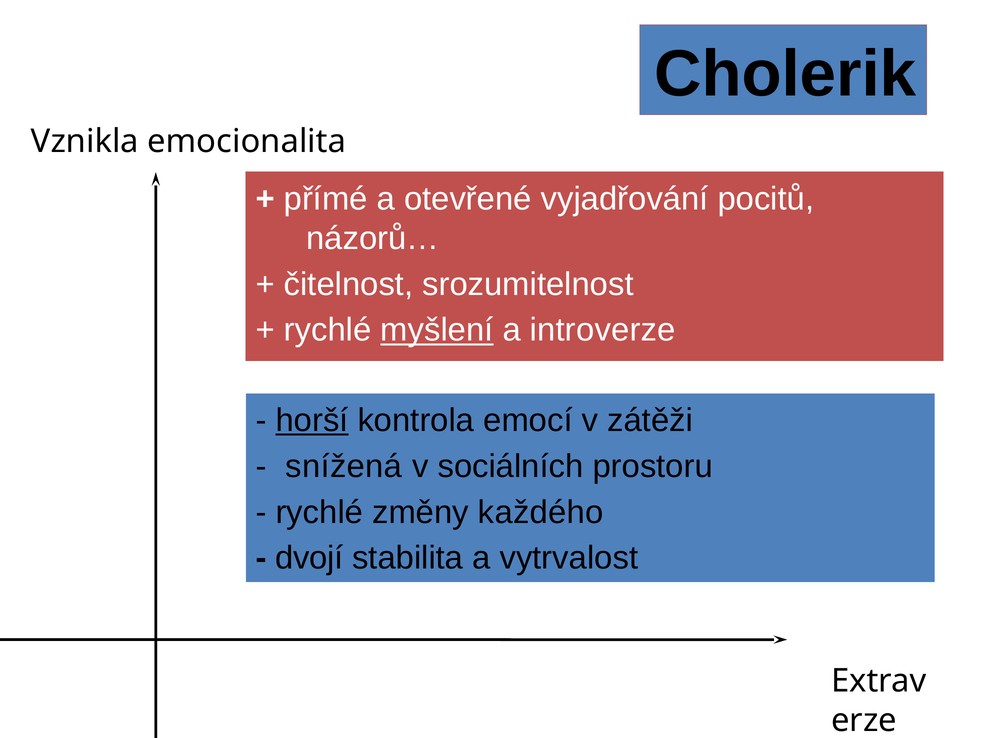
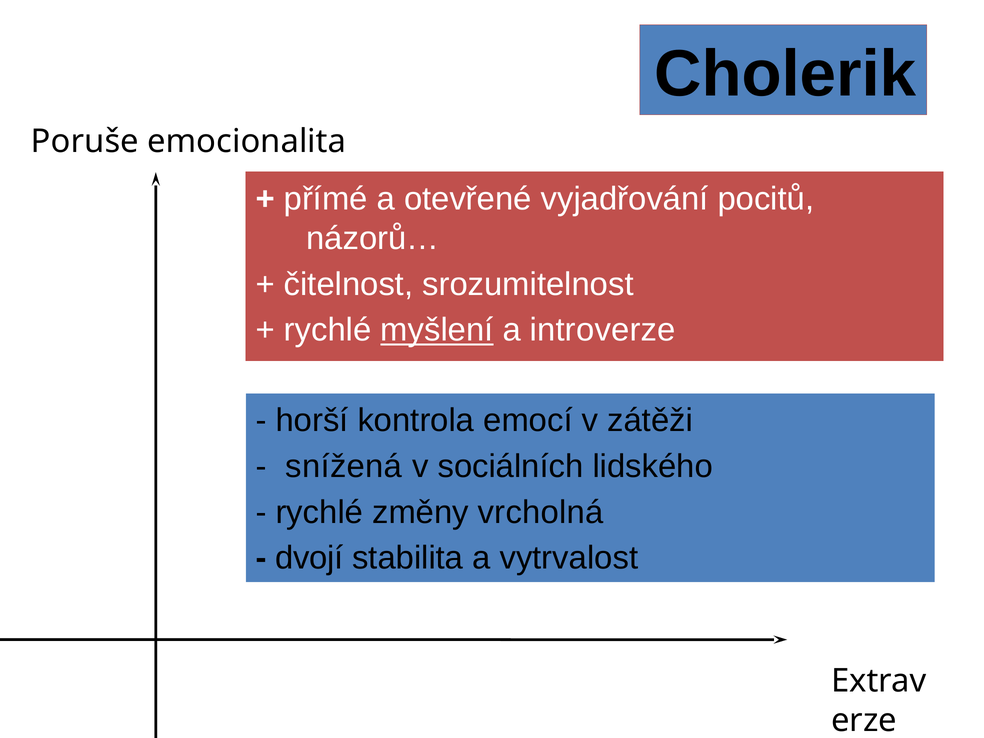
Vznikla: Vznikla -> Poruše (85, 142)
horší underline: present -> none (312, 420)
prostoru: prostoru -> lidského (653, 466)
každého: každého -> vrcholná (541, 512)
